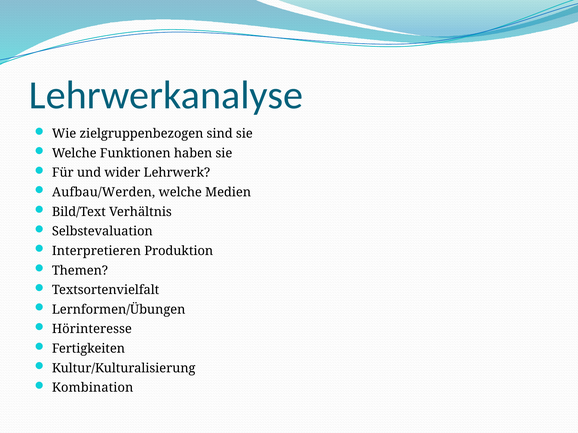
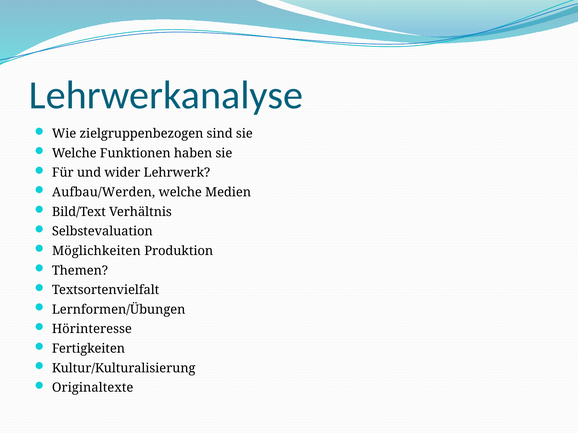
Interpretieren: Interpretieren -> Möglichkeiten (96, 251)
Kombination: Kombination -> Originaltexte (93, 388)
